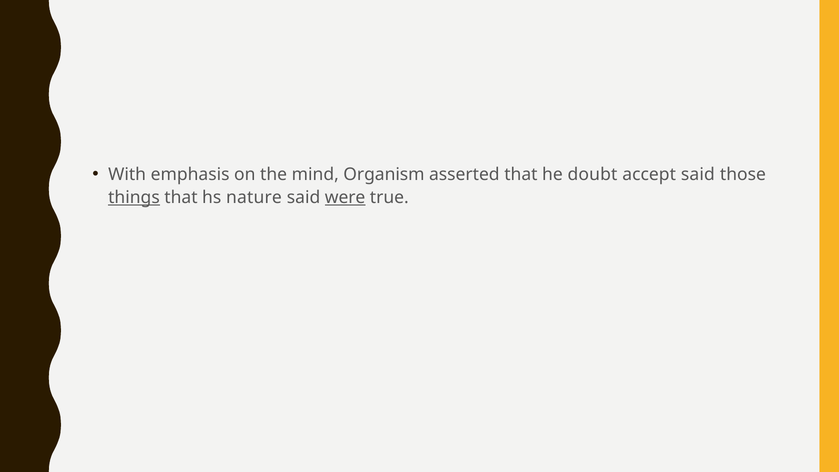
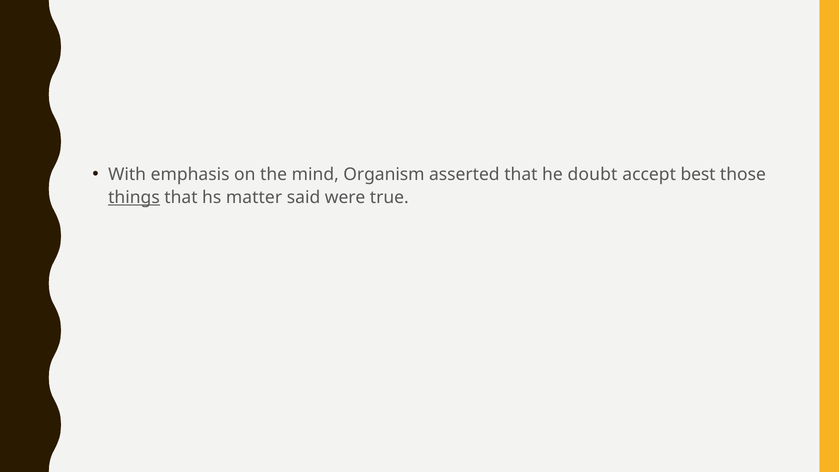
accept said: said -> best (698, 174)
nature: nature -> matter (254, 197)
were underline: present -> none (345, 197)
